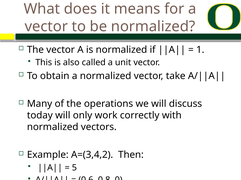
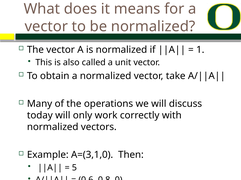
A=(3,4,2: A=(3,4,2 -> A=(3,1,0 (92, 155)
